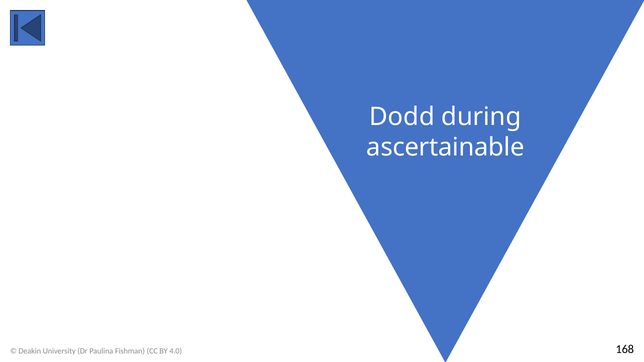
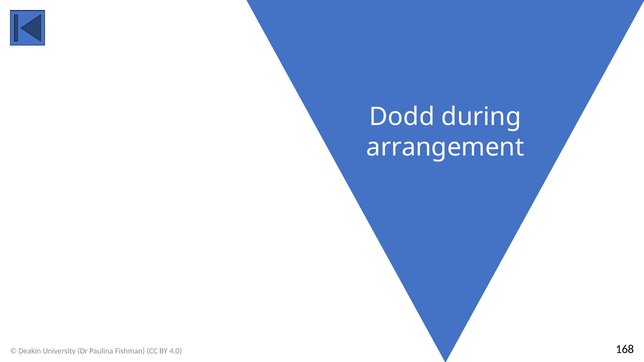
ascertainable: ascertainable -> arrangement (445, 148)
